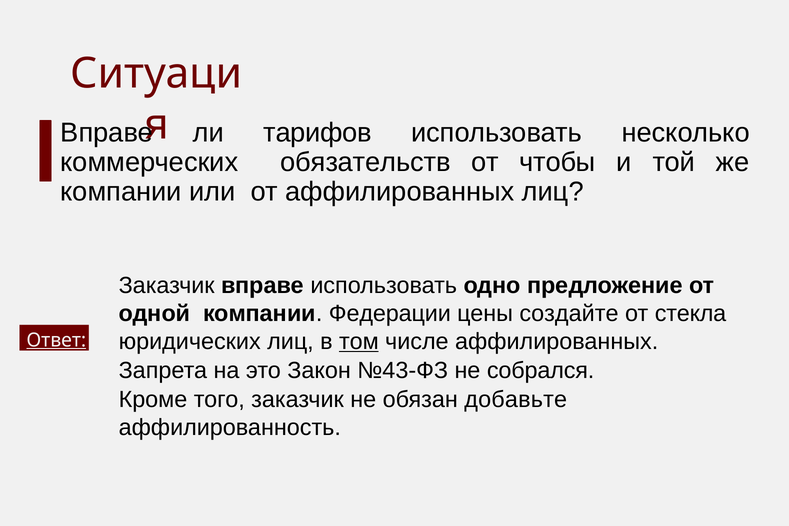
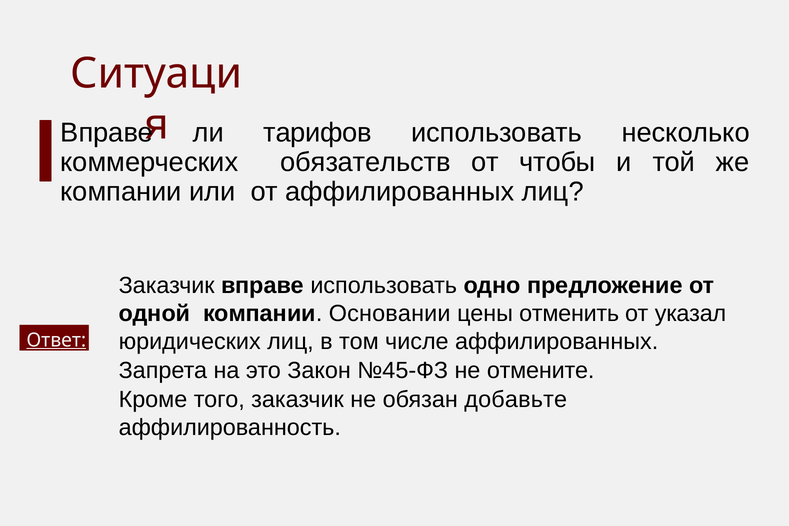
Федерации: Федерации -> Основании (390, 313)
создайте: создайте -> отменить (569, 313)
стекла: стекла -> указал (691, 313)
том underline: present -> none (359, 341)
№43-ФЗ: №43-ФЗ -> №45-ФЗ (403, 370)
собрался: собрался -> отмените (541, 370)
